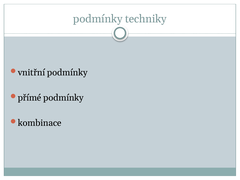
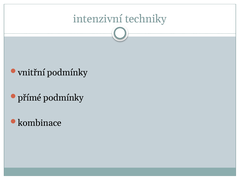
podmínky: podmínky -> intenzivní (98, 19)
